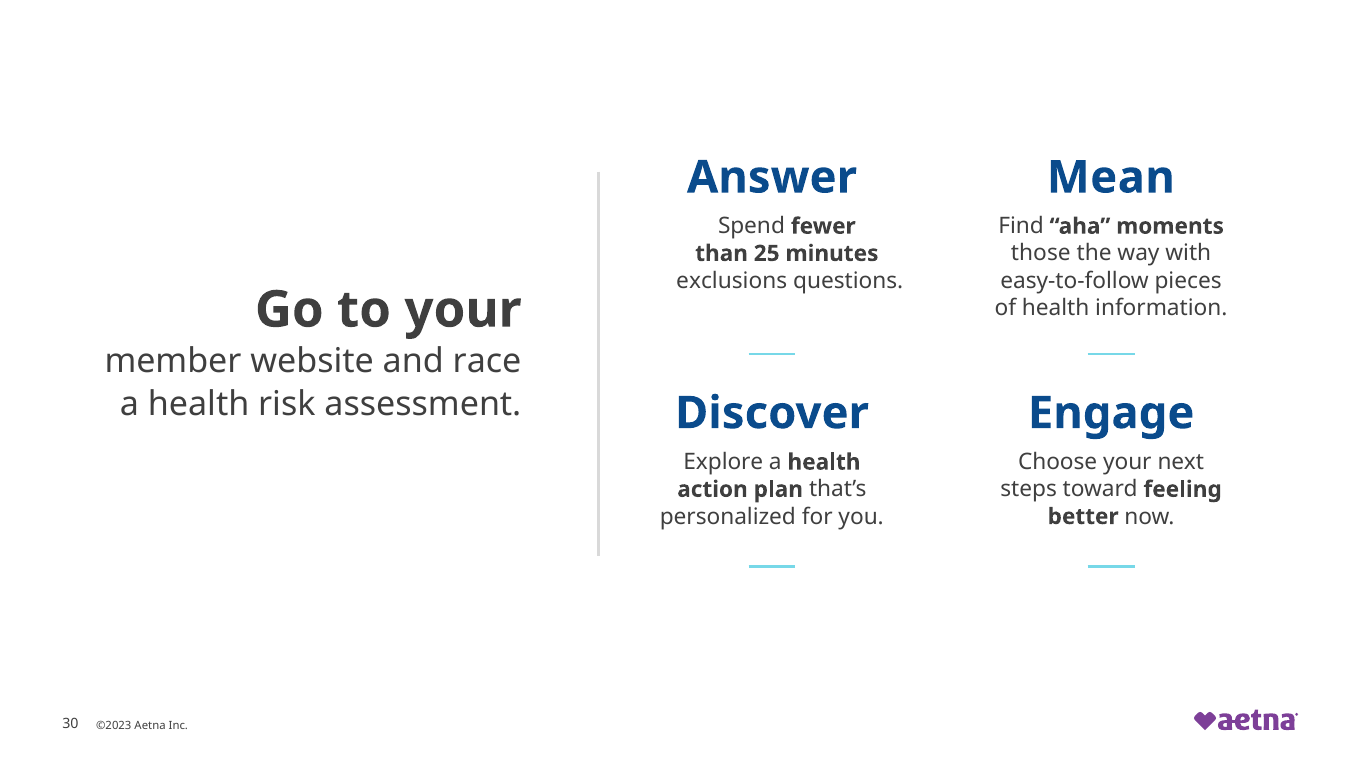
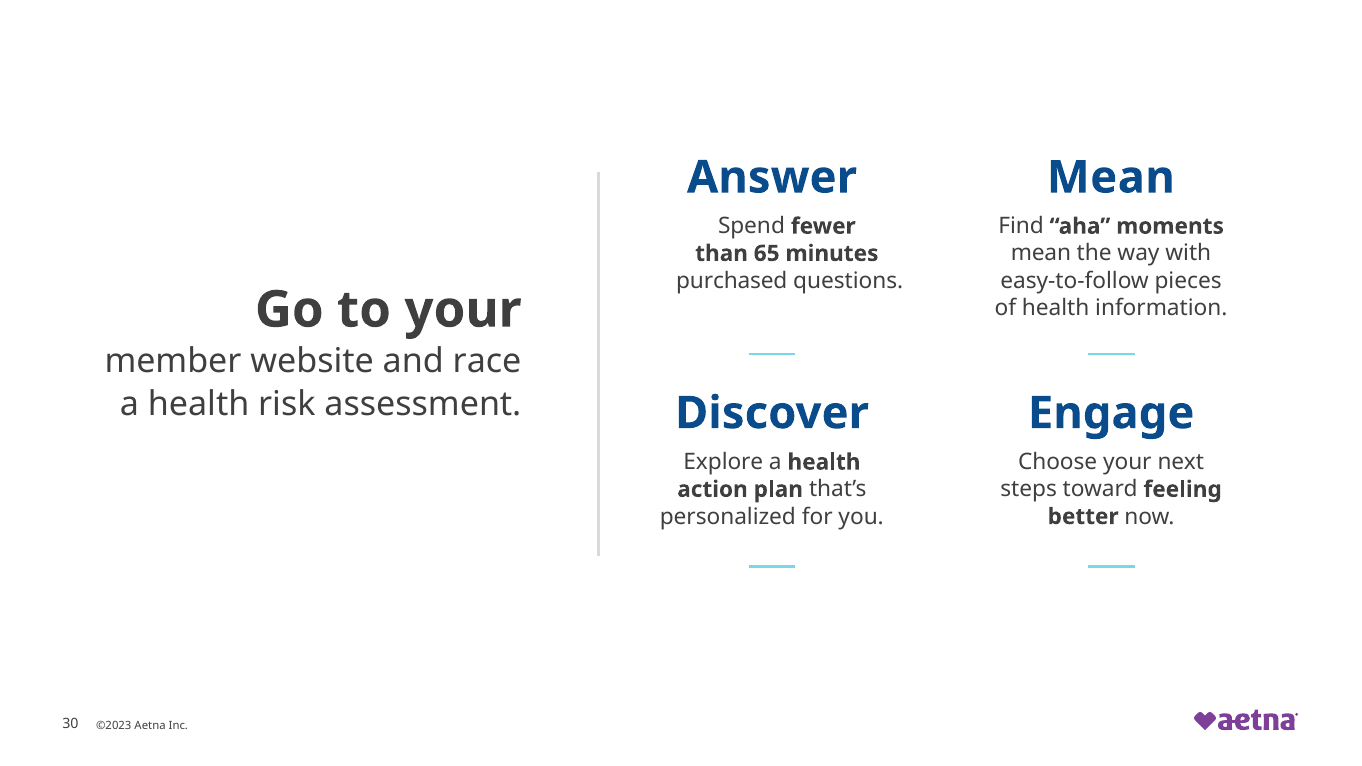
those: those -> mean (1041, 254)
25: 25 -> 65 (767, 254)
exclusions: exclusions -> purchased (732, 281)
